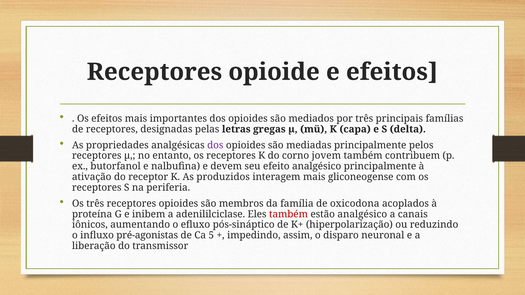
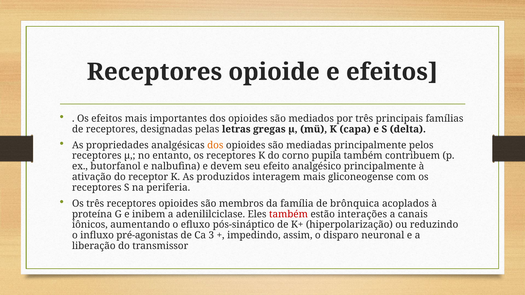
dos colour: purple -> orange (215, 145)
jovem: jovem -> pupila (326, 156)
oxicodona: oxicodona -> brônquica (355, 204)
estão analgésico: analgésico -> interações (362, 214)
5: 5 -> 3 (211, 236)
